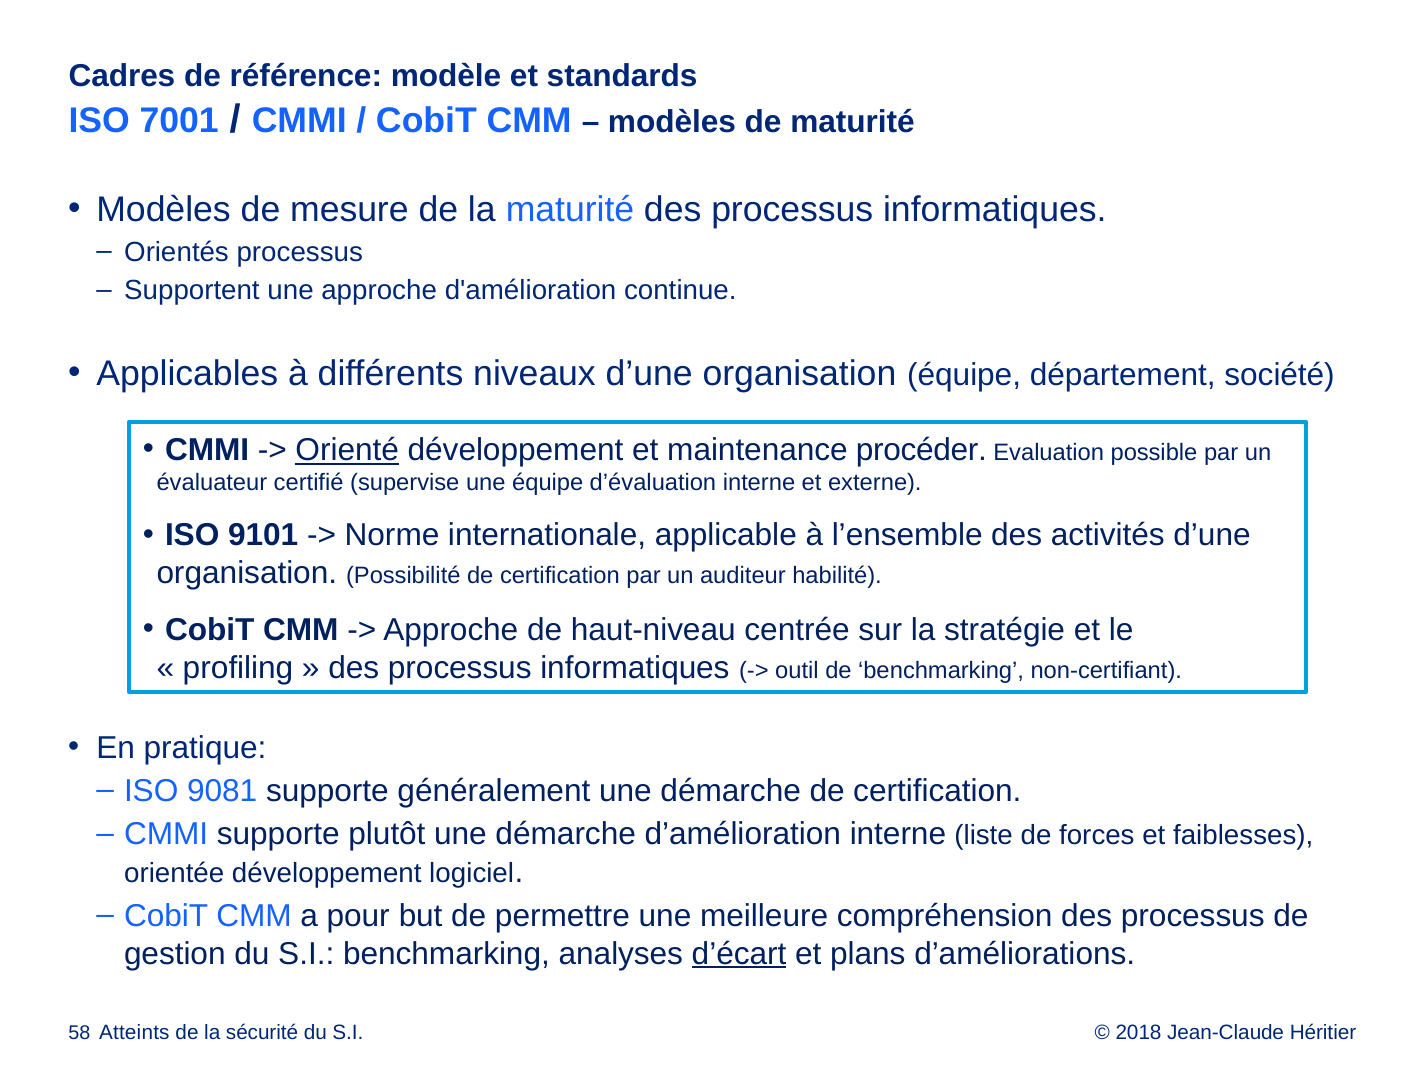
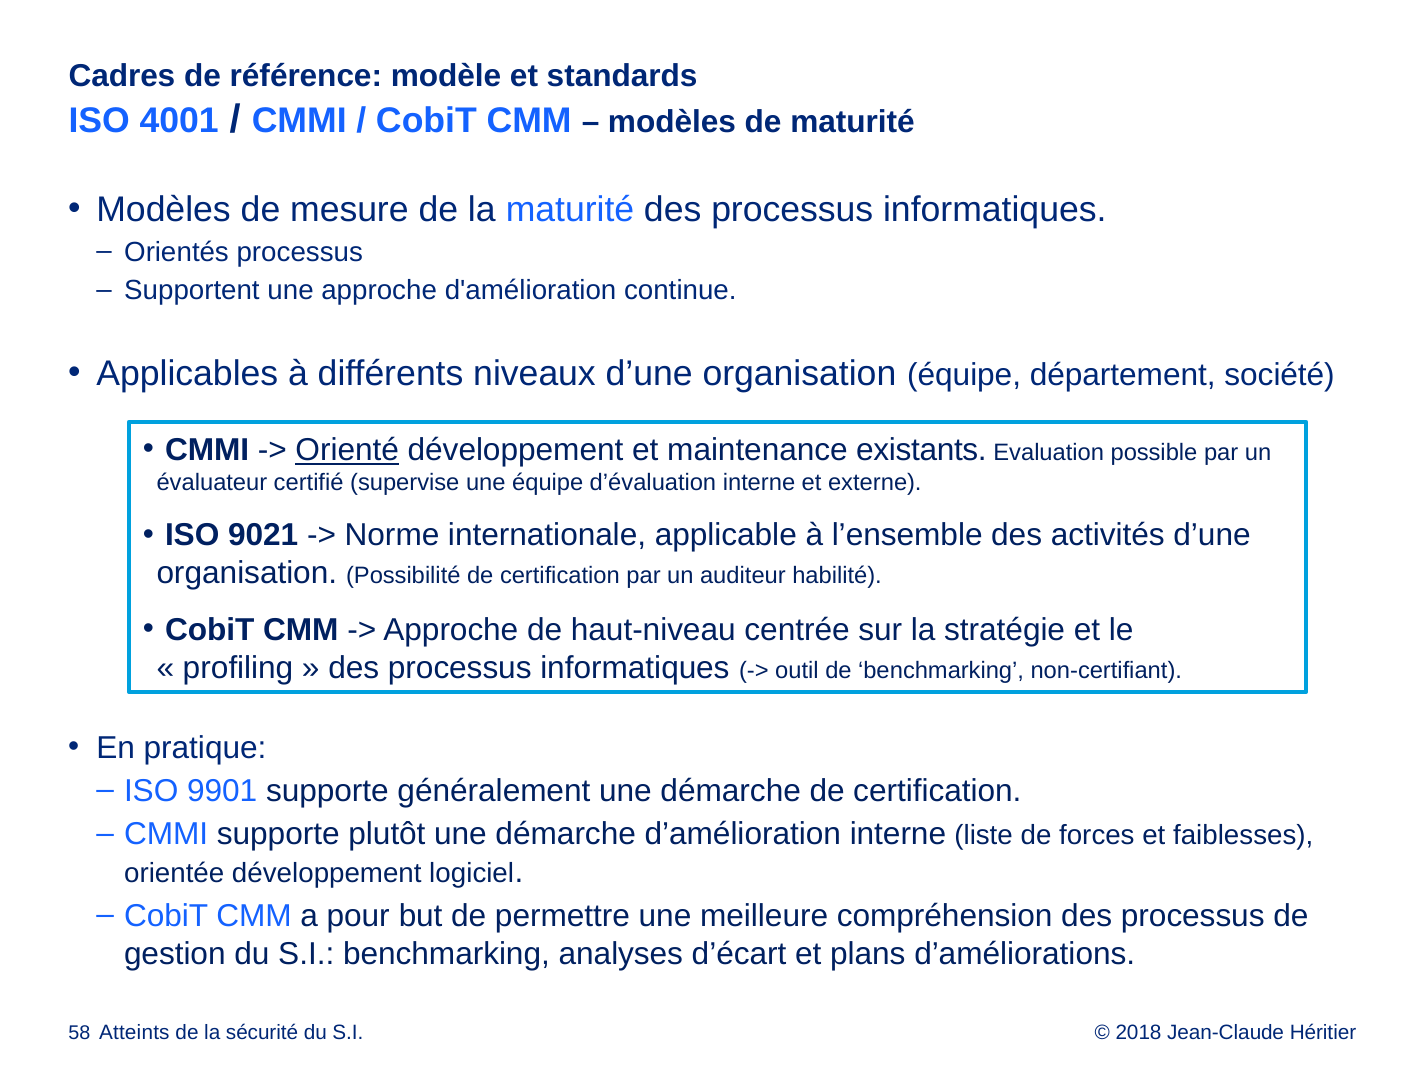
7001: 7001 -> 4001 (179, 120)
procéder: procéder -> existants (921, 450)
9101: 9101 -> 9021 (263, 535)
9081: 9081 -> 9901 (222, 791)
d’écart underline: present -> none (739, 954)
